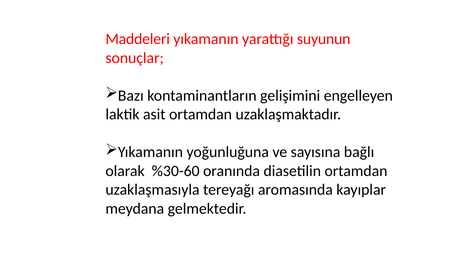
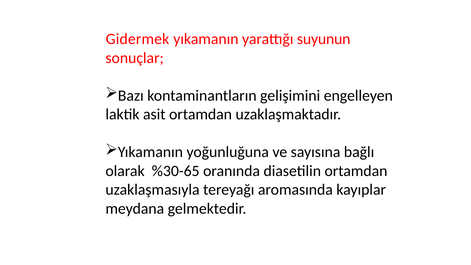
Maddeleri: Maddeleri -> Gidermek (137, 39)
%30-60: %30-60 -> %30-65 (176, 171)
